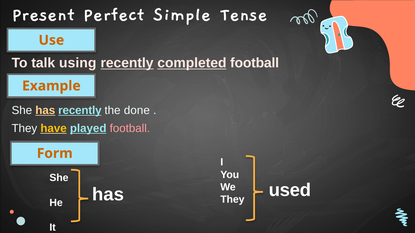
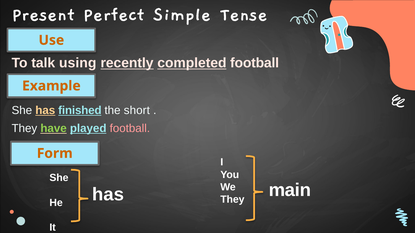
has recently: recently -> finished (80, 111)
done: done -> short (137, 111)
have colour: yellow -> light green (54, 129)
used: used -> main (290, 191)
